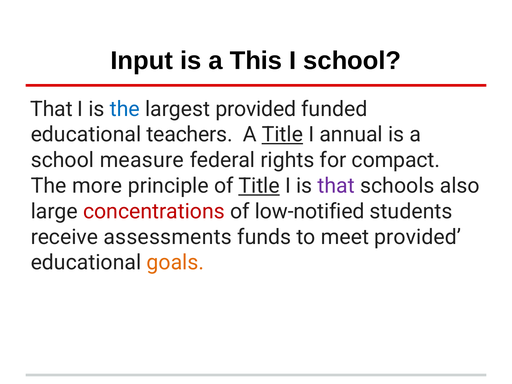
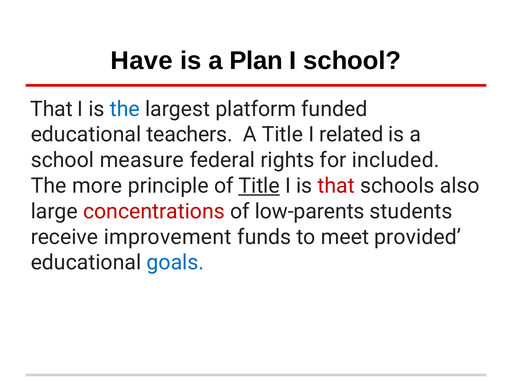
Input: Input -> Have (142, 61)
This: This -> Plan (256, 61)
largest provided: provided -> platform (256, 109)
Title underline: present -> none (282, 135)
annual: annual -> related (351, 135)
compact: compact -> included (396, 160)
that colour: purple -> red (336, 186)
low-notified: low-notified -> low-parents (310, 211)
assessments: assessments -> improvement (168, 237)
goals colour: orange -> blue (175, 263)
